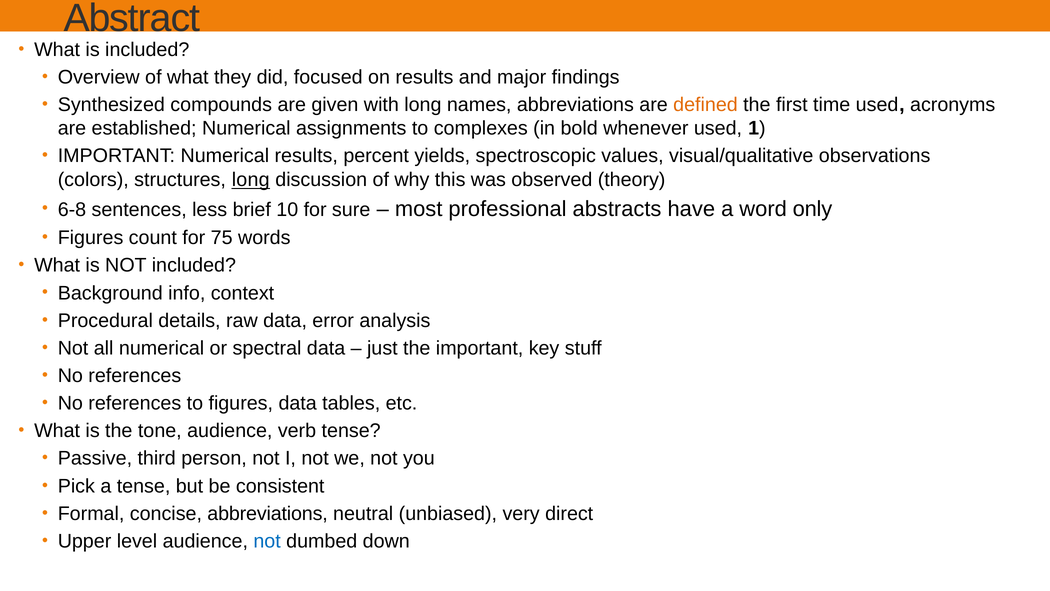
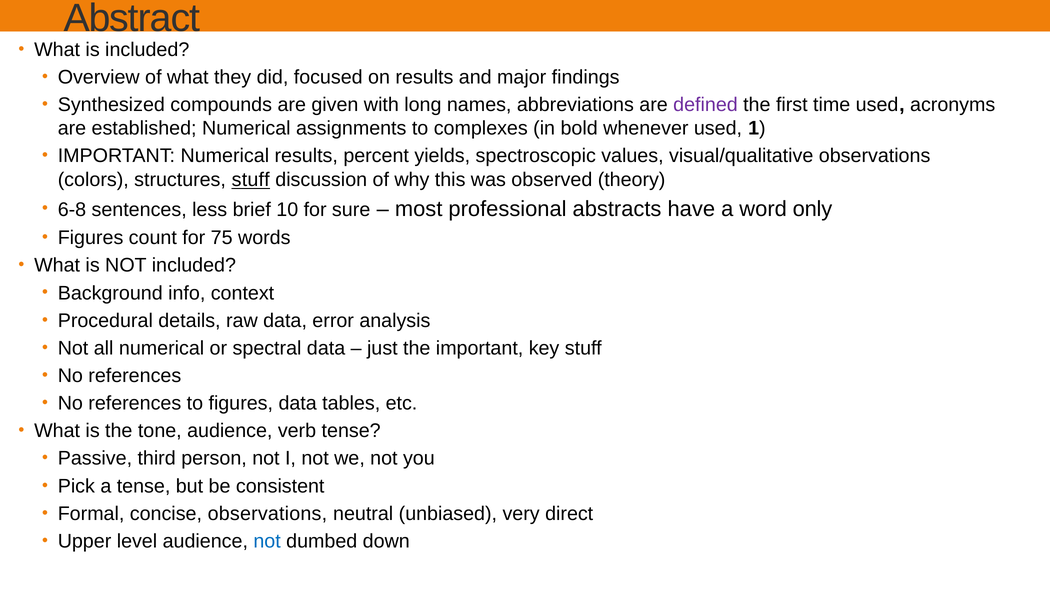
defined colour: orange -> purple (706, 105)
structures long: long -> stuff (251, 179)
concise abbreviations: abbreviations -> observations (267, 513)
